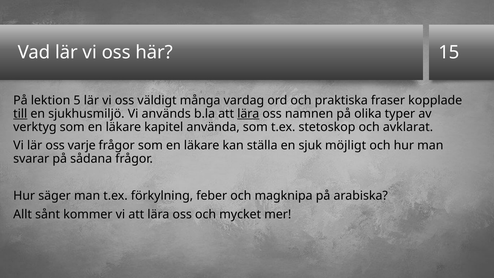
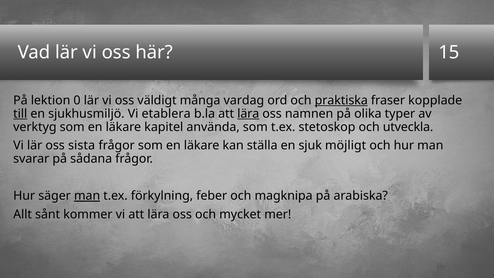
5: 5 -> 0 (77, 100)
praktiska underline: none -> present (341, 100)
används: används -> etablera (166, 114)
avklarat: avklarat -> utveckla (408, 127)
varje: varje -> sista (82, 145)
man underline: none -> present (87, 196)
